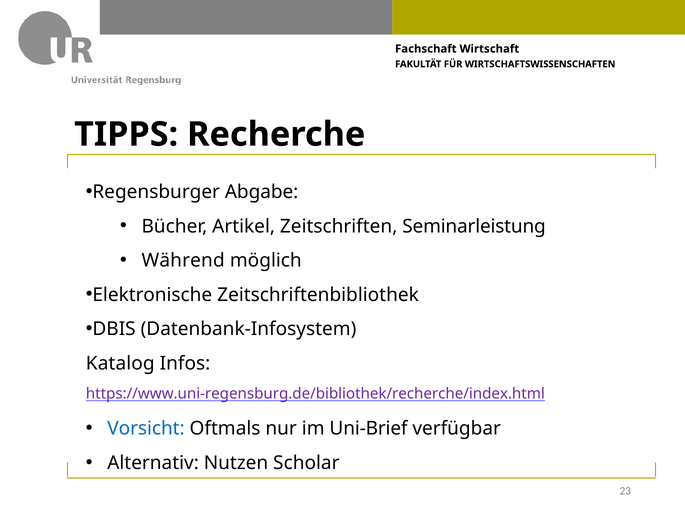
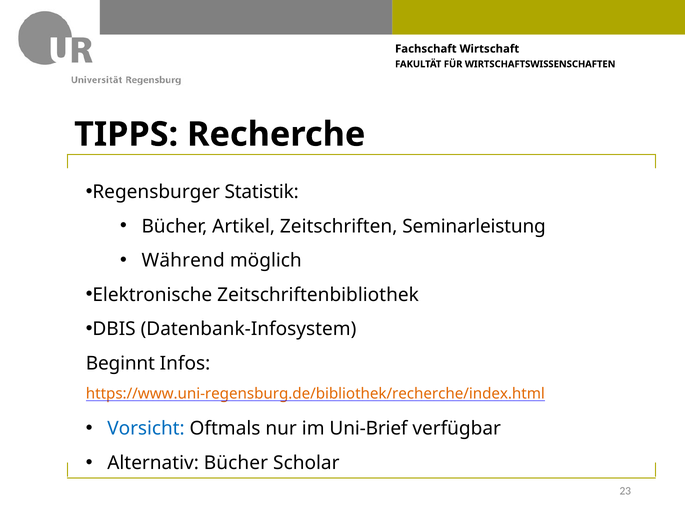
Abgabe: Abgabe -> Statistik (262, 192)
Katalog: Katalog -> Beginnt (120, 363)
https://www.uni-regensburg.de/bibliothek/recherche/index.html colour: purple -> orange (315, 394)
Alternativ Nutzen: Nutzen -> Bücher (236, 463)
